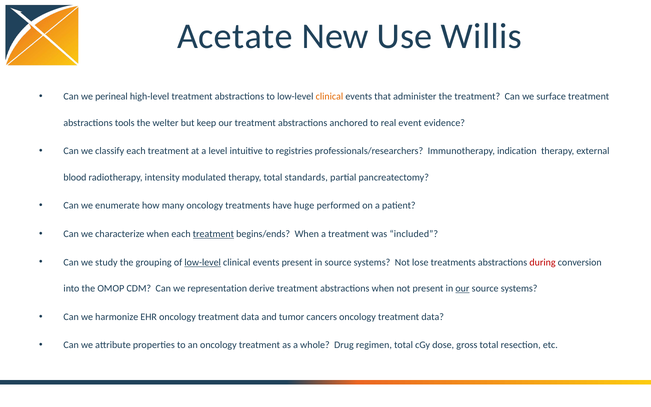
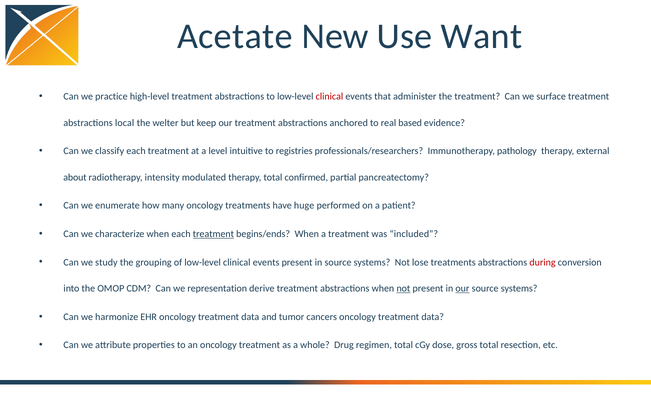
Willis: Willis -> Want (482, 36)
perineal: perineal -> practice (111, 97)
clinical colour: orange -> red (329, 97)
tools: tools -> local (125, 123)
event: event -> based (410, 123)
indication: indication -> pathology (517, 151)
blood: blood -> about (75, 177)
standards: standards -> confirmed (306, 177)
low-level underline: present -> none (203, 262)
not underline: none -> present (403, 288)
